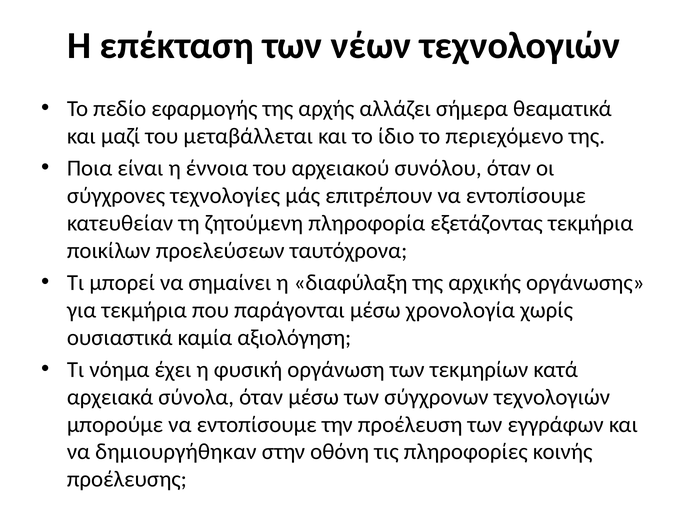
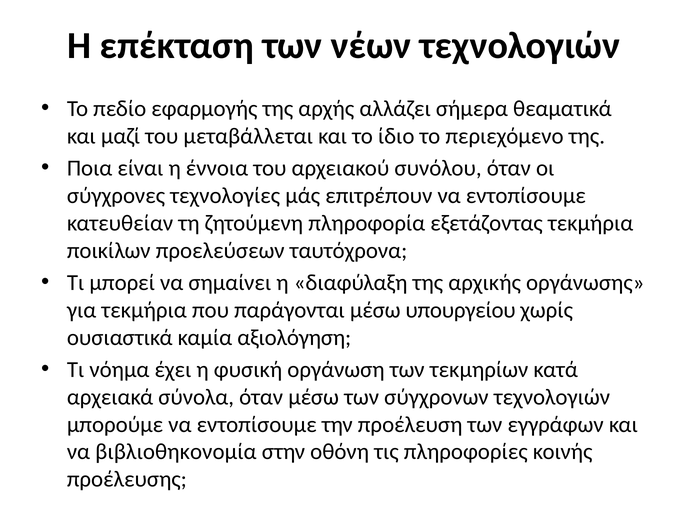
χρονολογία: χρονολογία -> υπουργείου (461, 310)
δημιουργήθηκαν: δημιουργήθηκαν -> βιβλιοθηκονομία (176, 452)
